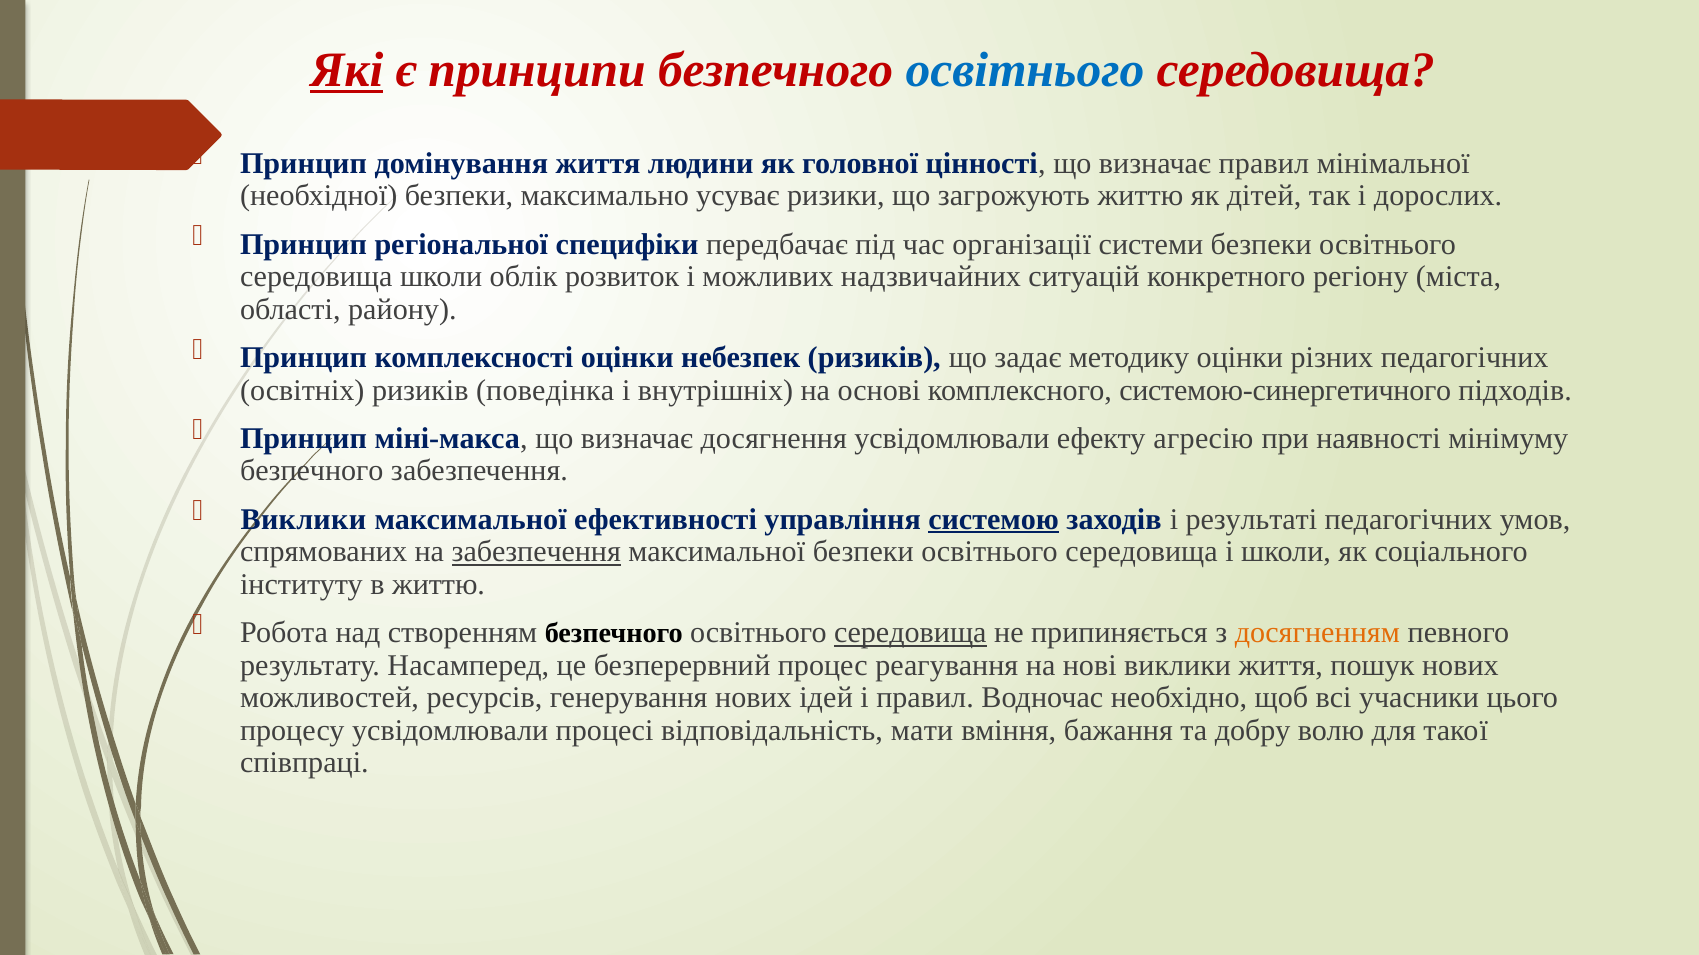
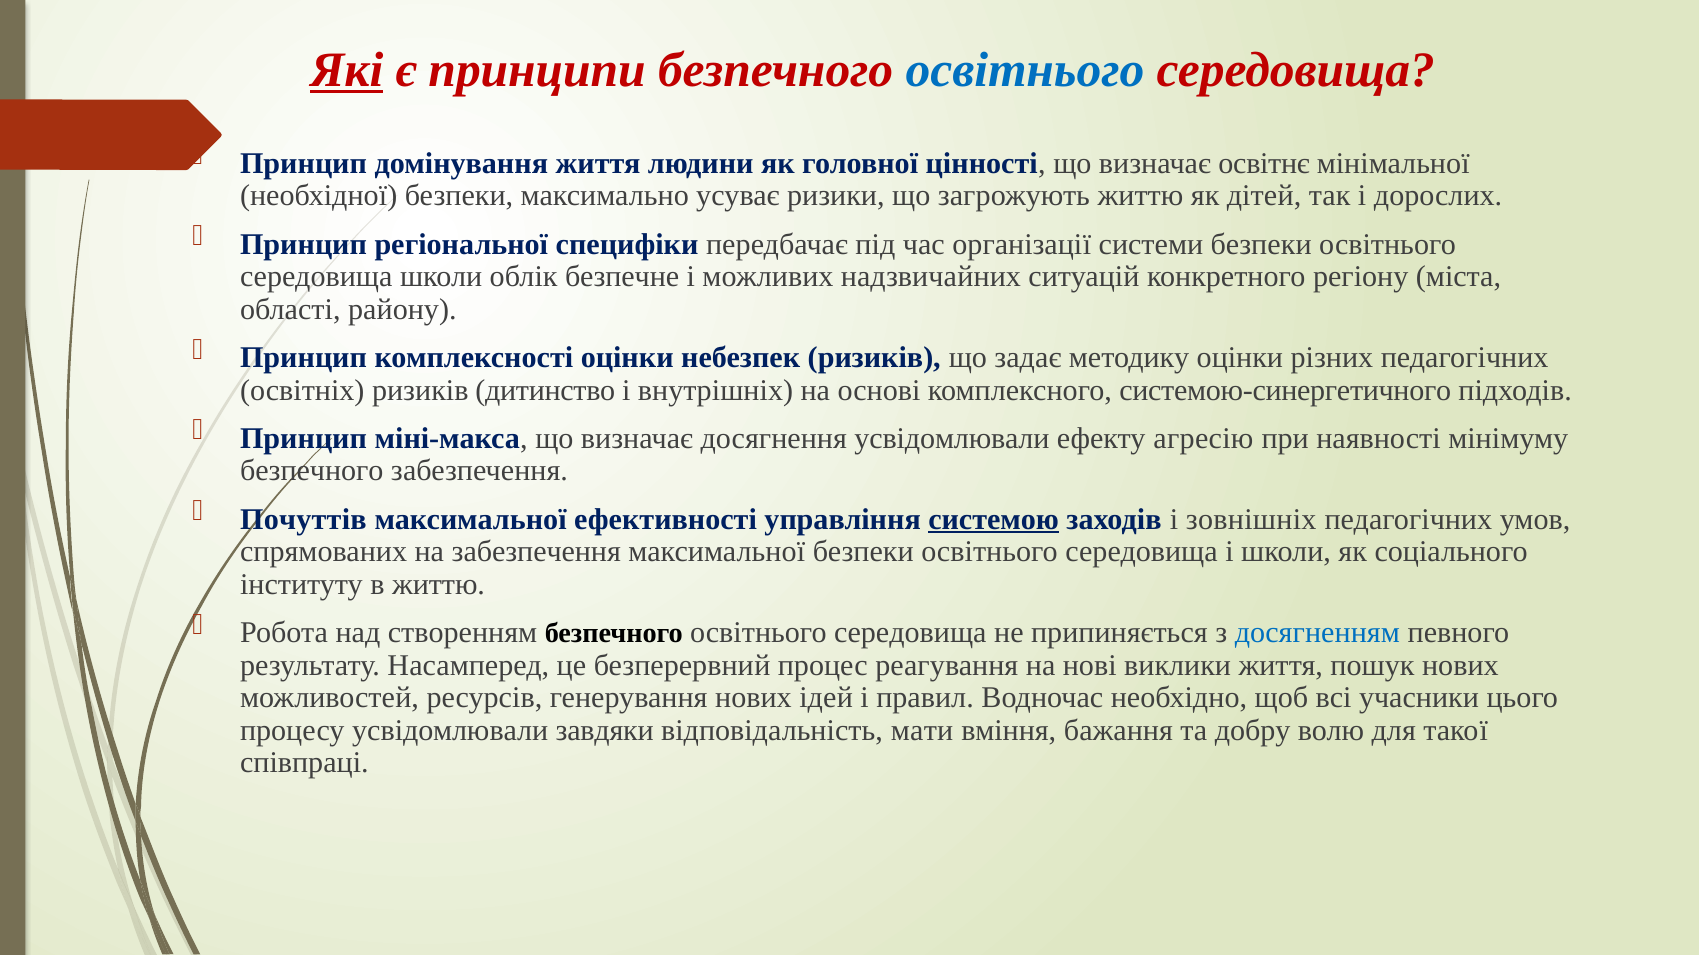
визначає правил: правил -> освітнє (1264, 164)
розвиток: розвиток -> безпечне (622, 277)
поведінка: поведінка -> дитинство (545, 390)
Виклики: Виклики -> Почуттів (303, 520)
результаті: результаті -> зовнішніх (1251, 520)
забезпечення underline: present -> none (536, 552)
середовища underline: present -> none (910, 633)
досягненням colour: orange -> blue (1317, 633)
процесі: процесі -> завдяки (605, 731)
